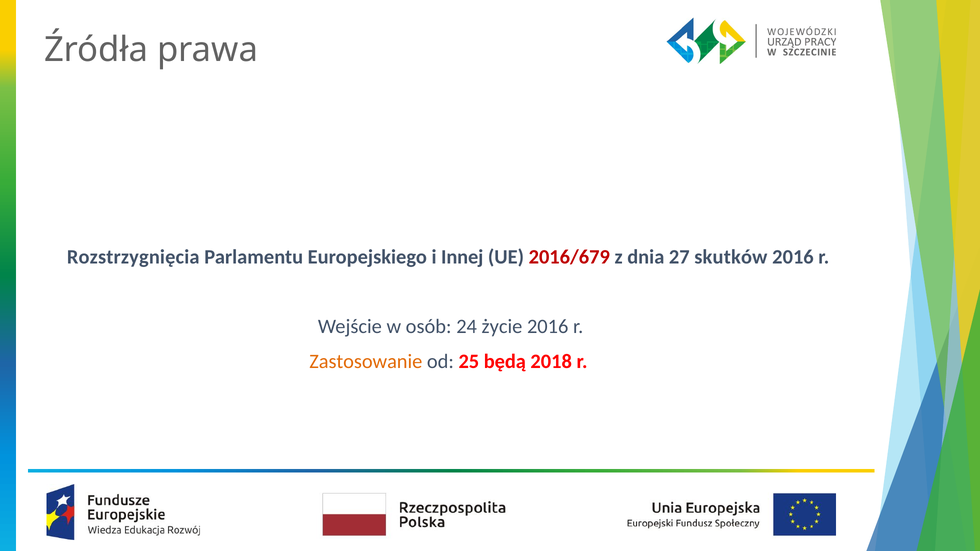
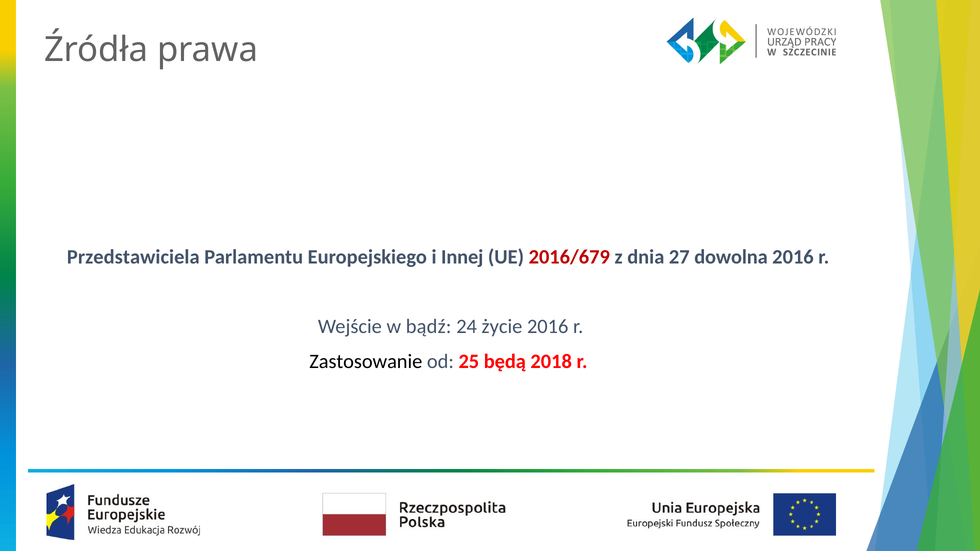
Rozstrzygnięcia: Rozstrzygnięcia -> Przedstawiciela (133, 257)
skutków: skutków -> dowolna (731, 257)
osób: osób -> bądź (429, 327)
Zastosowanie colour: orange -> black (366, 361)
